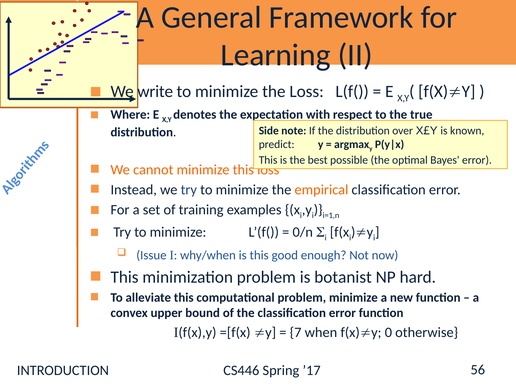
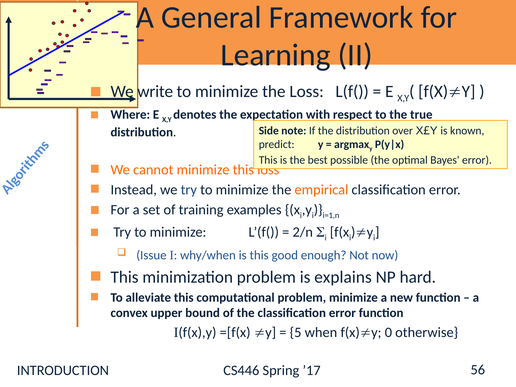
0/n: 0/n -> 2/n (303, 232)
botanist: botanist -> explains (343, 277)
7: 7 -> 5 (296, 332)
